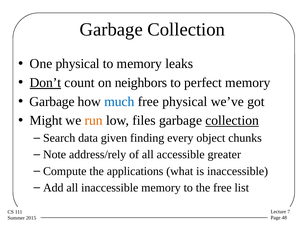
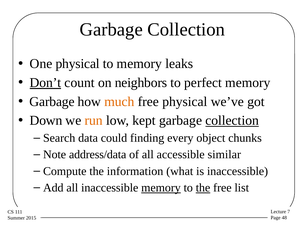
much colour: blue -> orange (119, 102)
Might: Might -> Down (46, 121)
files: files -> kept (144, 121)
given: given -> could (114, 138)
address/rely: address/rely -> address/data (98, 155)
greater: greater -> similar (224, 155)
applications: applications -> information (135, 172)
memory underline: none -> present (161, 188)
the underline: none -> present (203, 188)
